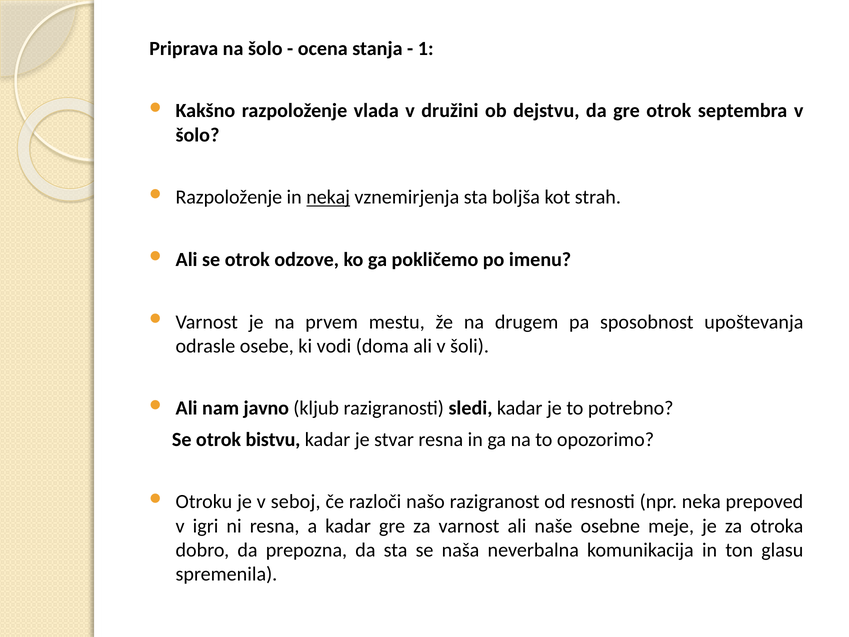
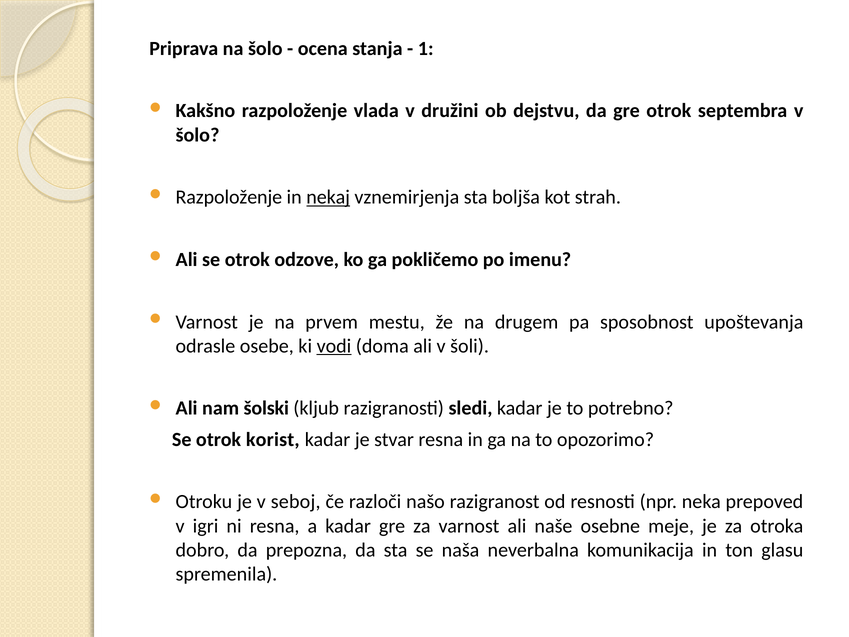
vodi underline: none -> present (334, 346)
javno: javno -> šolski (266, 408)
bistvu: bistvu -> korist (273, 439)
